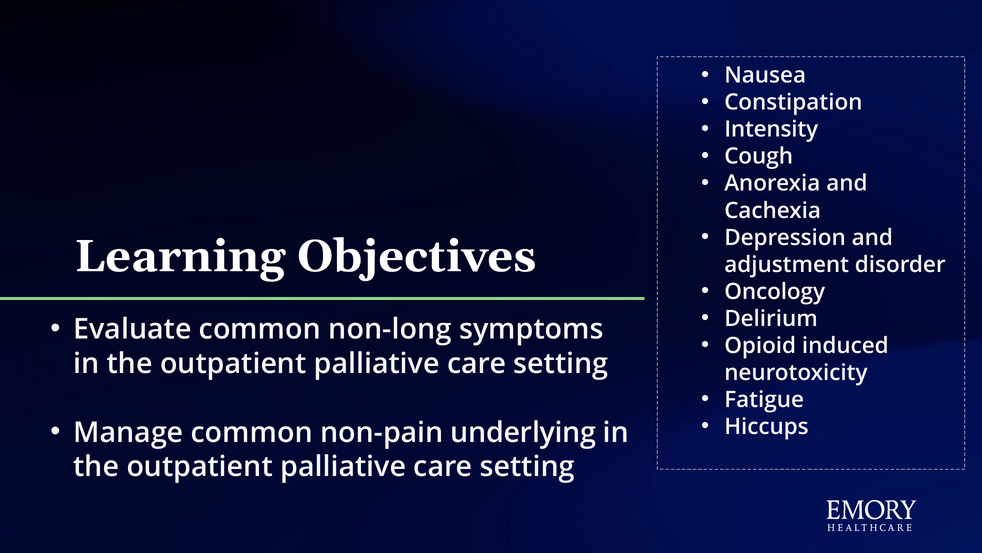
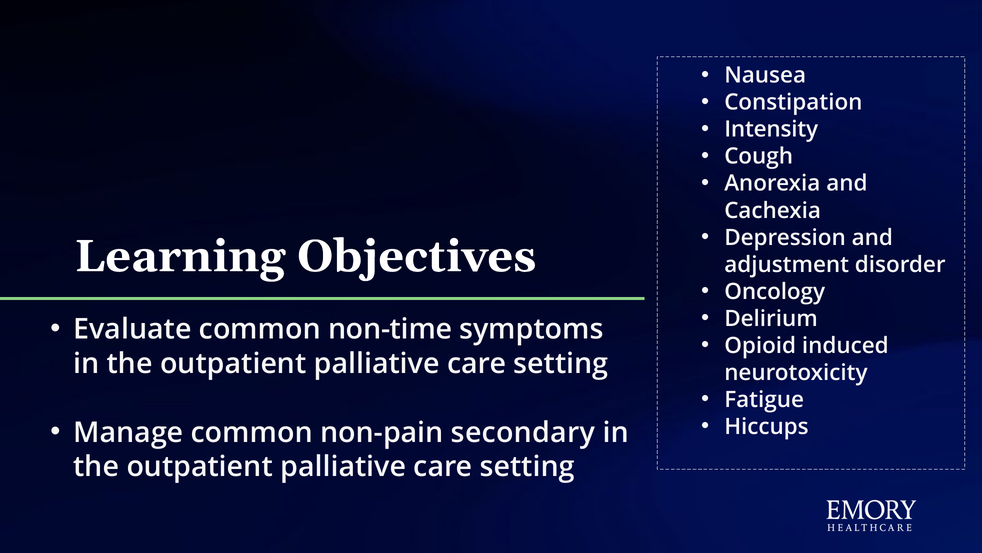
non-long: non-long -> non-time (390, 329)
underlying: underlying -> secondary (523, 432)
